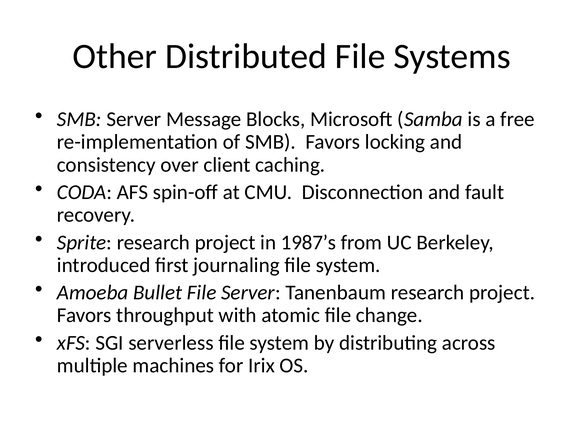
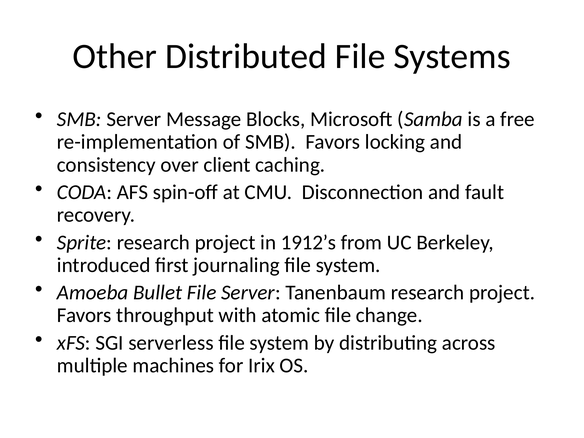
1987’s: 1987’s -> 1912’s (309, 242)
